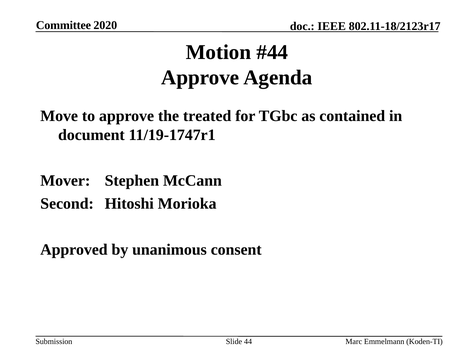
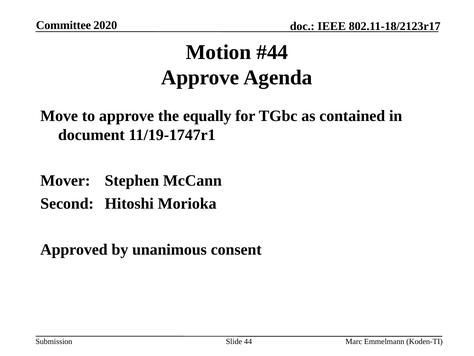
treated: treated -> equally (207, 116)
